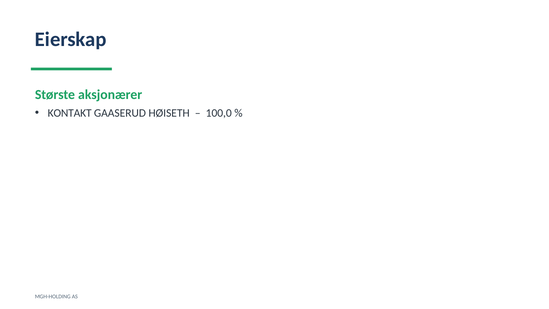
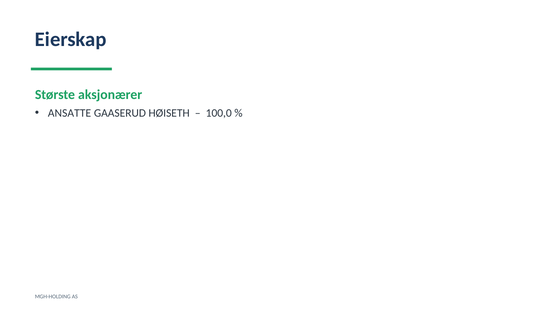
KONTAKT: KONTAKT -> ANSATTE (70, 113)
